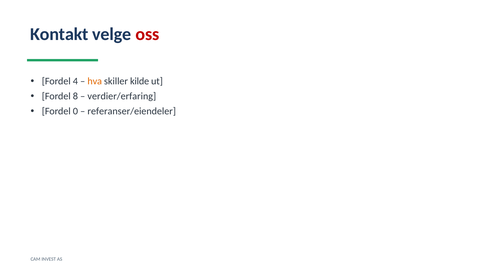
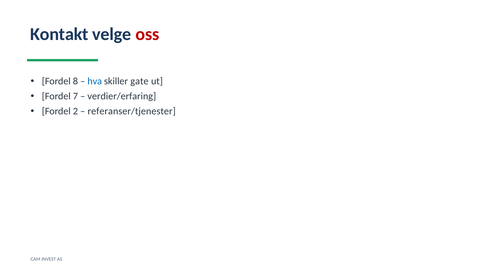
4: 4 -> 8 (75, 81)
hva colour: orange -> blue (95, 81)
kilde: kilde -> gate (139, 81)
8: 8 -> 7 (75, 97)
0: 0 -> 2 (75, 112)
referanser/eiendeler: referanser/eiendeler -> referanser/tjenester (132, 112)
